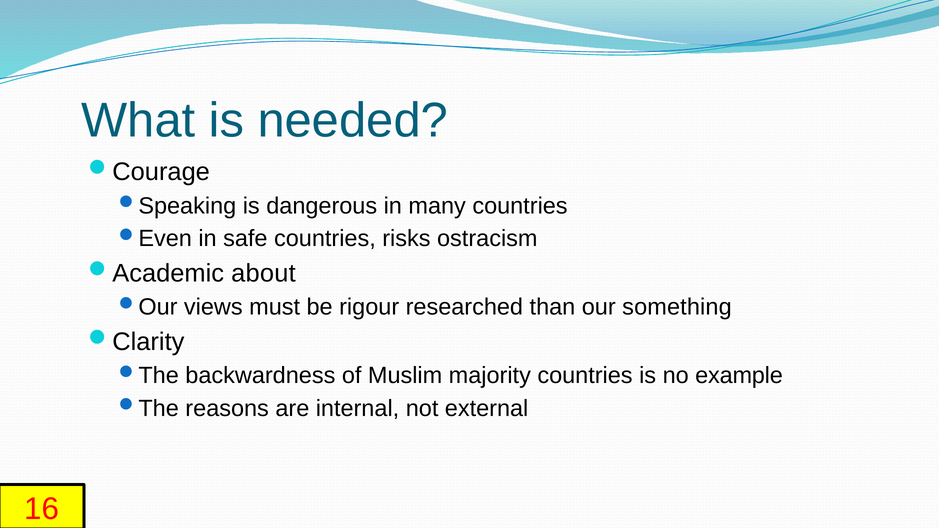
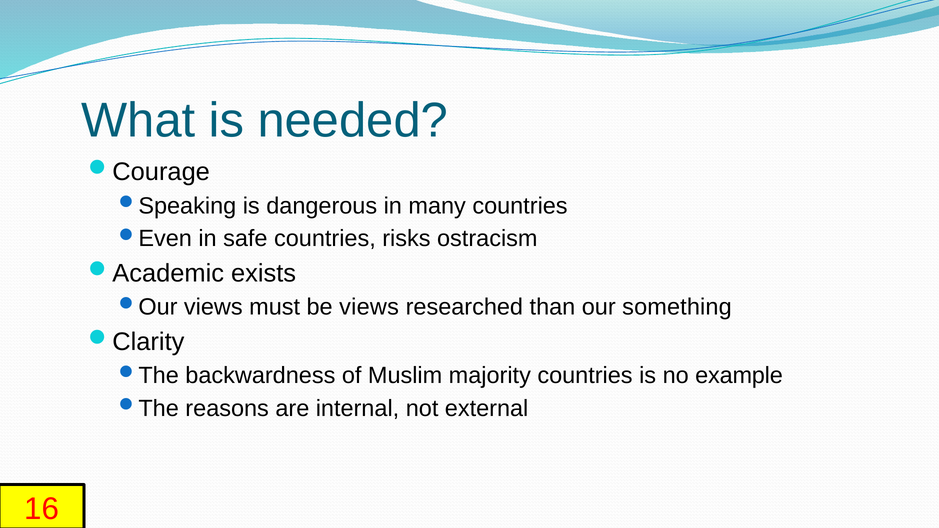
about: about -> exists (264, 273)
be rigour: rigour -> views (369, 307)
